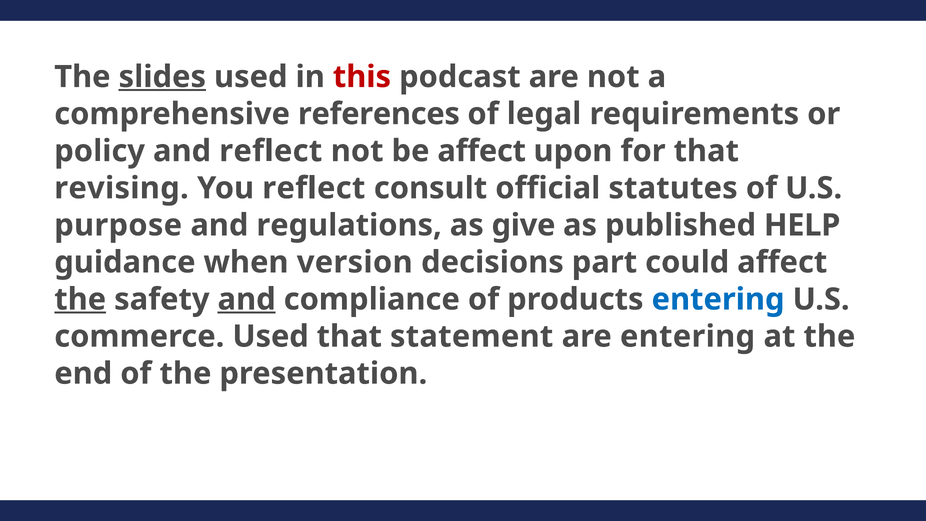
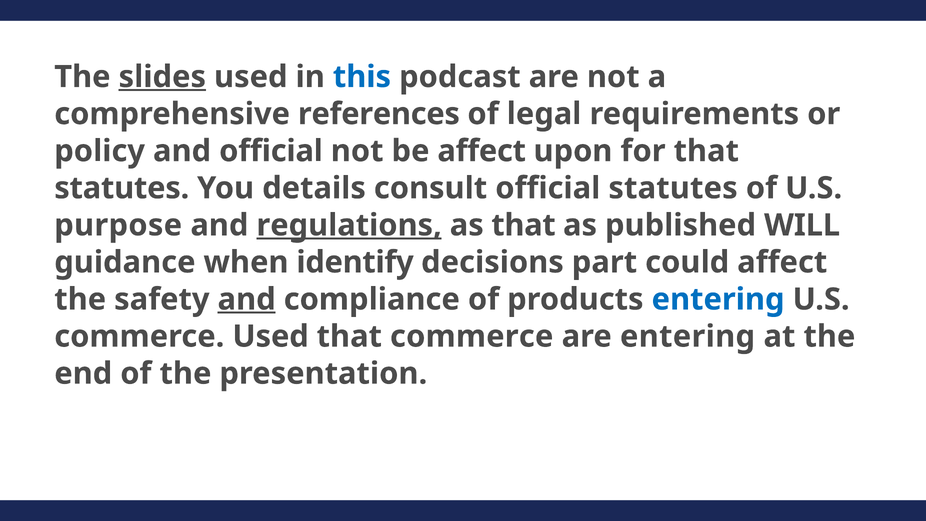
this colour: red -> blue (362, 77)
and reflect: reflect -> official (271, 151)
revising: revising -> statutes (122, 188)
You reflect: reflect -> details (314, 188)
regulations underline: none -> present (349, 225)
as give: give -> that (524, 225)
HELP: HELP -> WILL (802, 225)
version: version -> identify (355, 262)
the underline: present -> none (80, 299)
that statement: statement -> commerce (472, 336)
